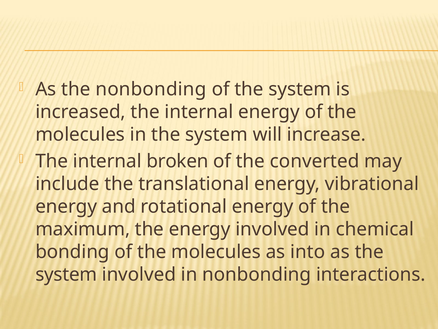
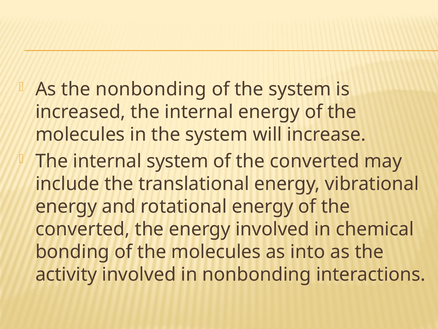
internal broken: broken -> system (177, 161)
maximum: maximum -> converted (83, 229)
system: system -> activity (66, 274)
